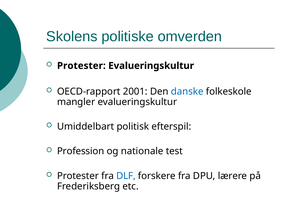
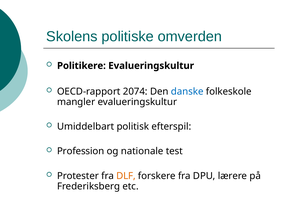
Protester: Protester -> Politikere (81, 66)
2001: 2001 -> 2074 (135, 91)
DLF colour: blue -> orange (126, 176)
